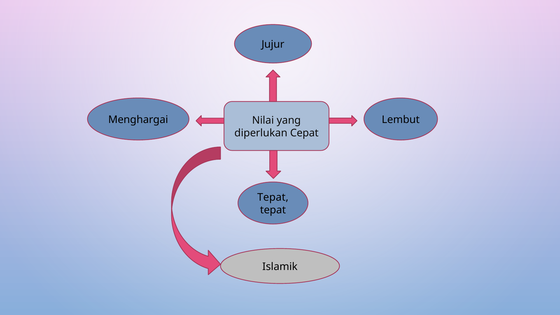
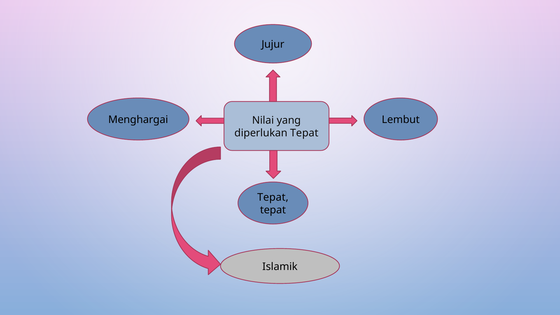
diperlukan Cepat: Cepat -> Tepat (304, 133)
